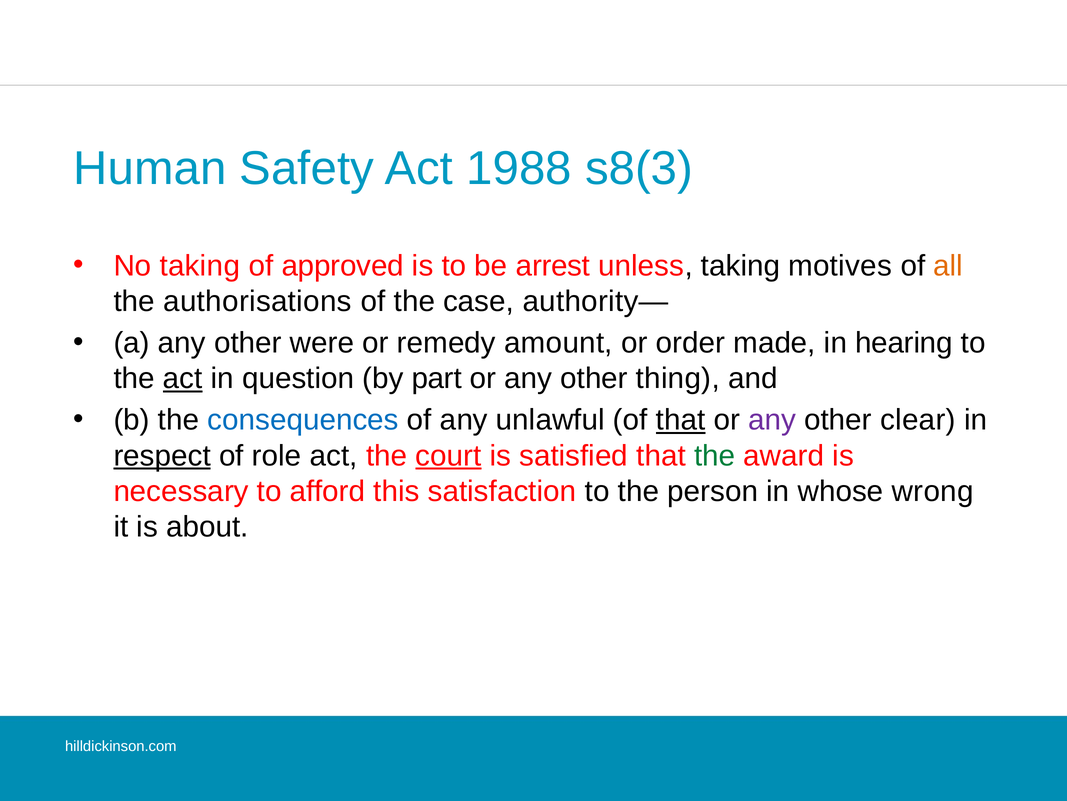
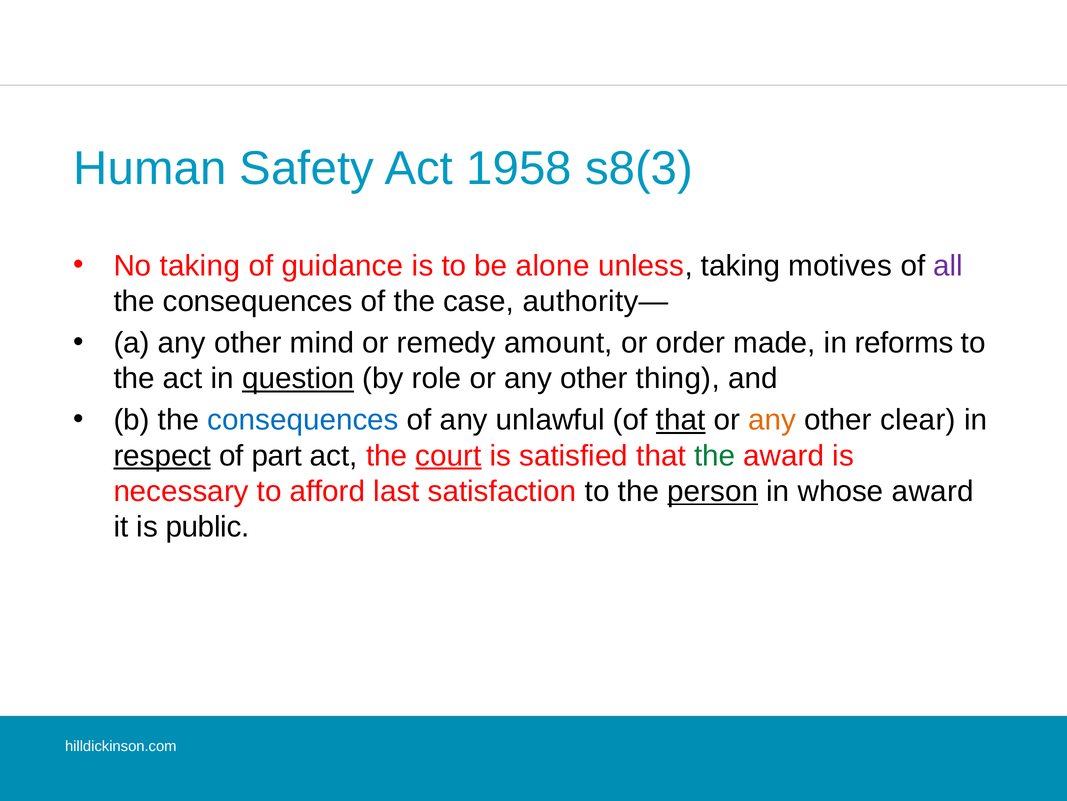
1988: 1988 -> 1958 (519, 168)
approved: approved -> guidance (343, 266)
arrest: arrest -> alone (553, 266)
all colour: orange -> purple (948, 266)
authorisations: authorisations -> consequences (258, 301)
were: were -> mind (322, 343)
hearing: hearing -> reforms (904, 343)
act underline: present -> none (183, 378)
question underline: none -> present (298, 378)
part: part -> role (437, 378)
any colour: purple -> orange (772, 420)
role: role -> part (277, 455)
this: this -> last (396, 491)
person underline: none -> present (713, 491)
whose wrong: wrong -> award (933, 491)
about: about -> public (207, 527)
